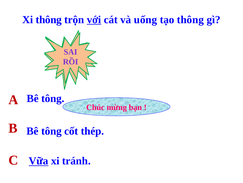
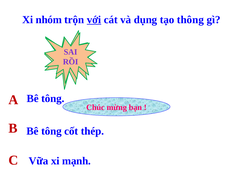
Xi thông: thông -> nhóm (49, 20)
uống: uống -> dụng (146, 20)
Vữa underline: present -> none (39, 160)
tránh: tránh -> mạnh (76, 160)
